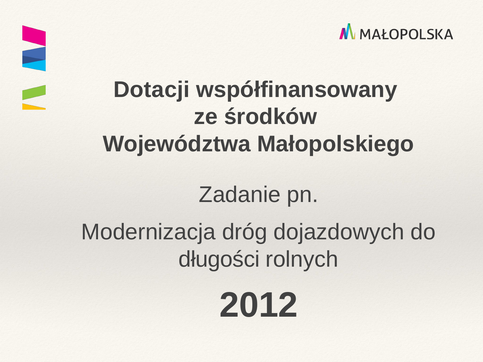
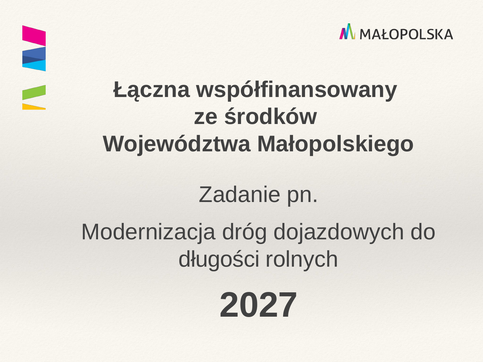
Dotacji: Dotacji -> Łączna (152, 90)
2012: 2012 -> 2027 (259, 305)
